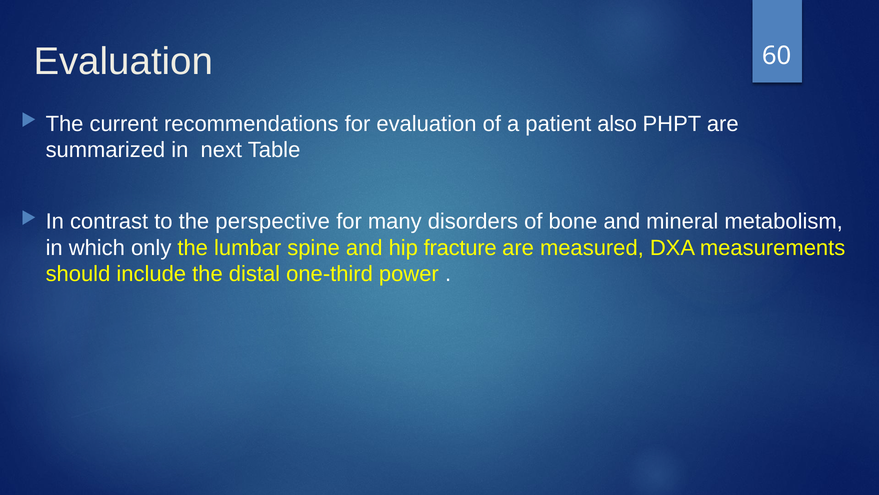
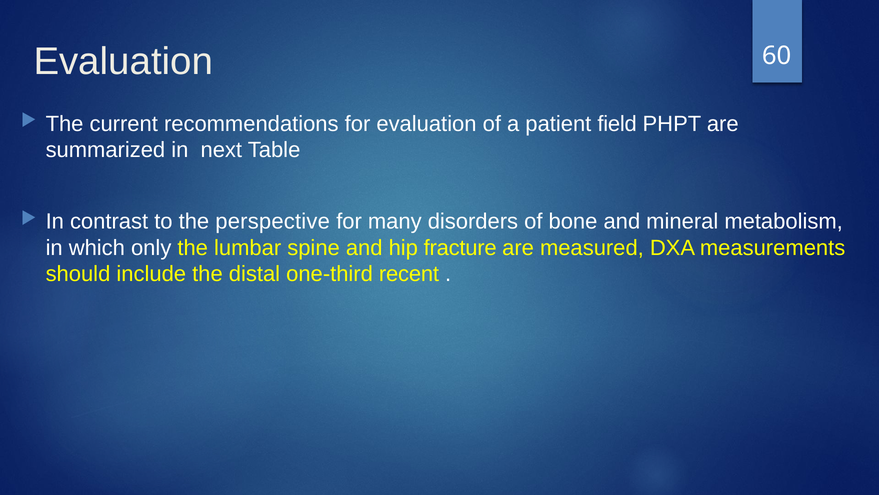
also: also -> field (617, 124)
power: power -> recent (409, 274)
